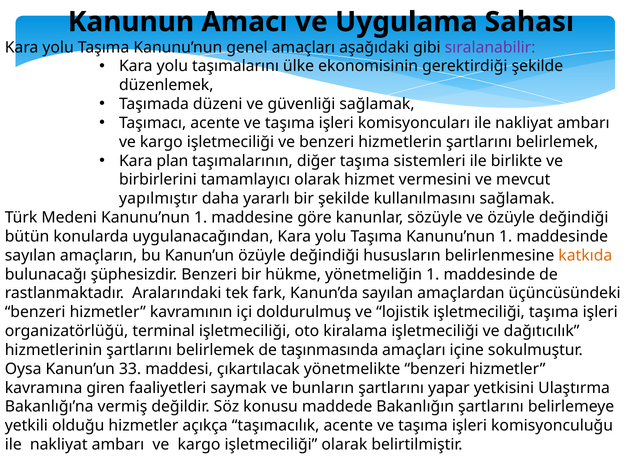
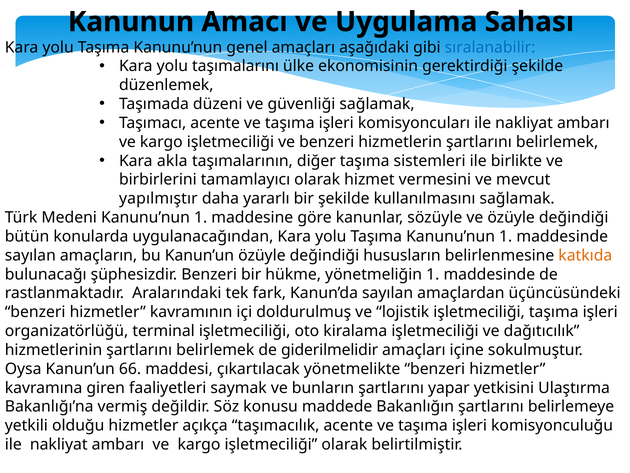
sıralanabilir colour: purple -> blue (490, 47)
plan: plan -> akla (172, 161)
taşınmasında: taşınmasında -> giderilmelidir (330, 350)
33: 33 -> 66 (130, 369)
